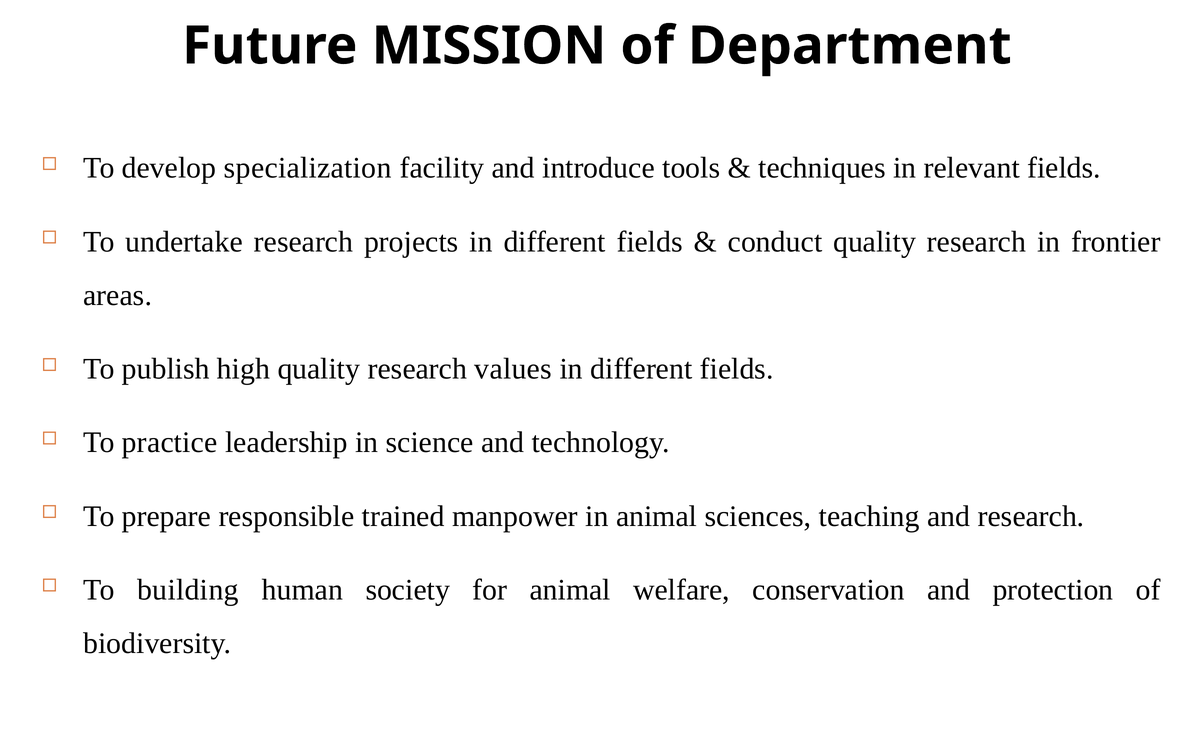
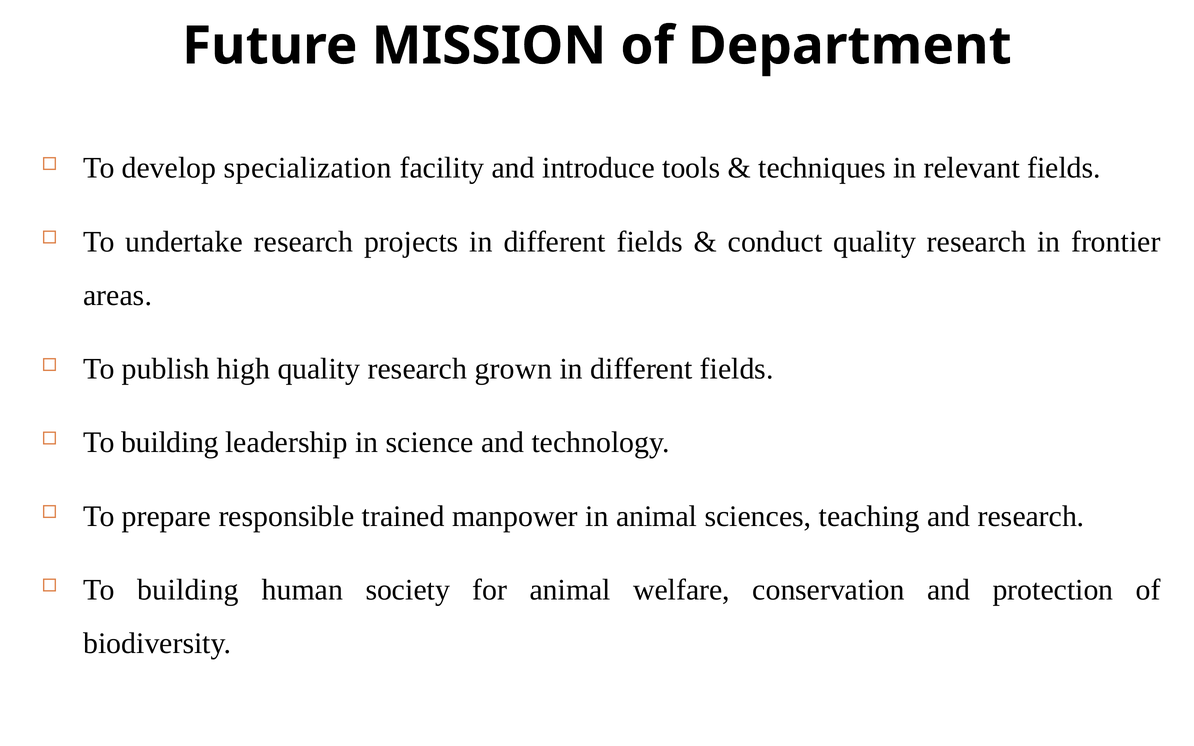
values: values -> grown (513, 369)
practice: practice -> building (170, 443)
